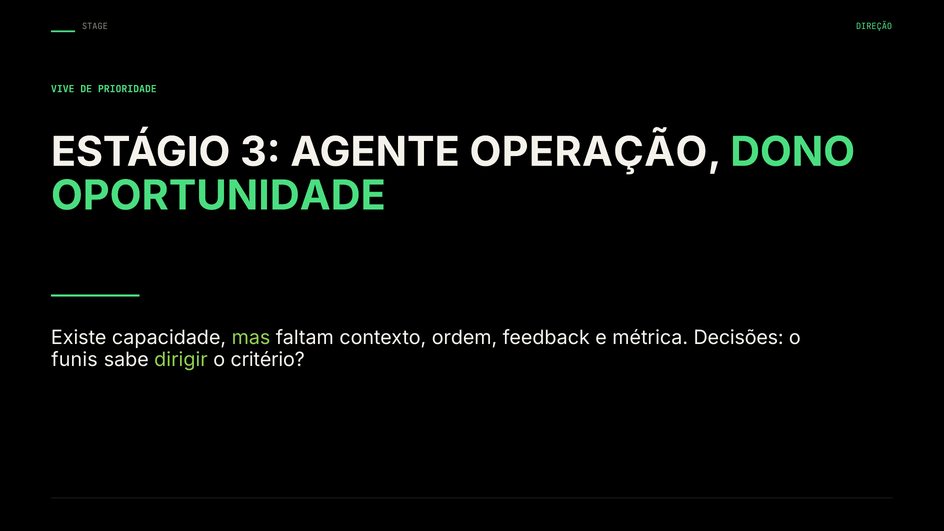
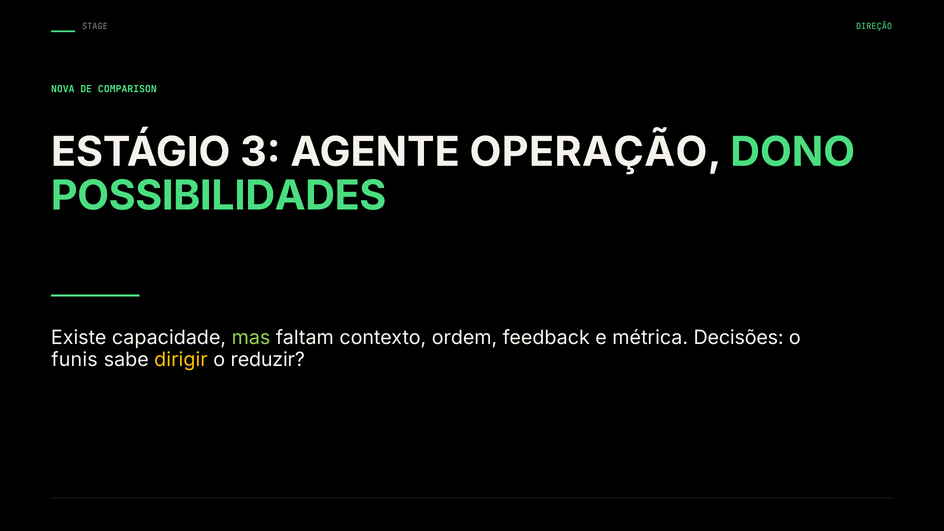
VIVE: VIVE -> NOVA (63, 89)
PRIORIDADE: PRIORIDADE -> COMPARISON (127, 89)
OPORTUNIDADE: OPORTUNIDADE -> POSSIBILIDADES (219, 196)
dirigir colour: light green -> yellow (181, 360)
critério: critério -> reduzir (268, 360)
